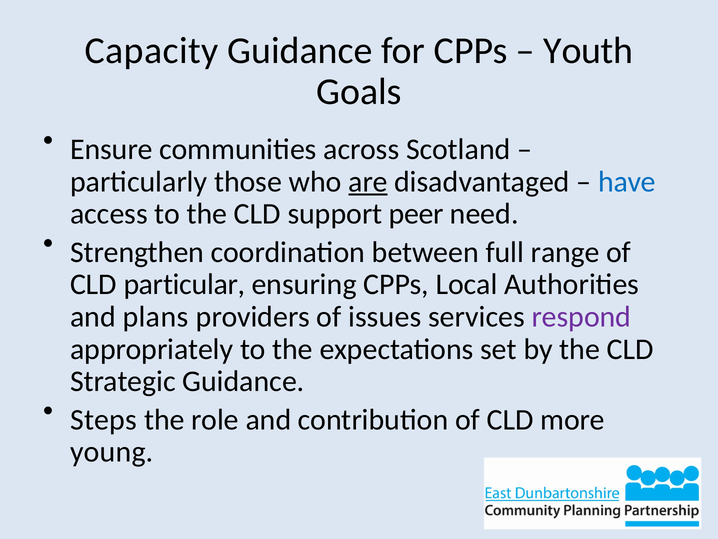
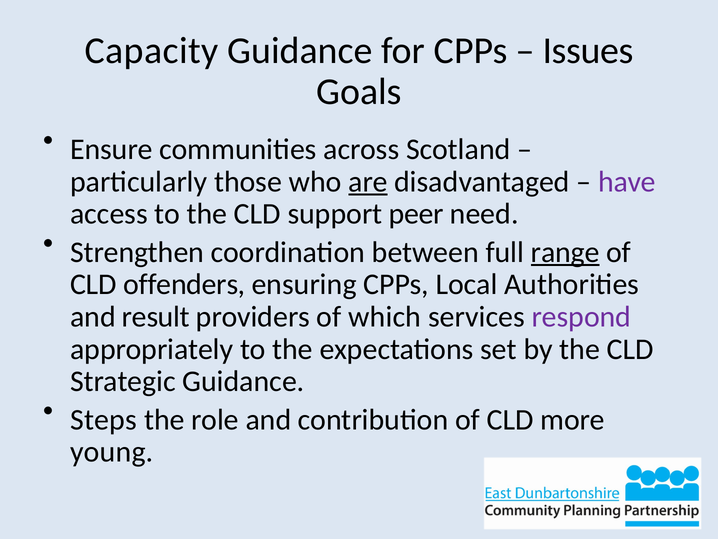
Youth: Youth -> Issues (588, 51)
have colour: blue -> purple (627, 182)
range underline: none -> present (565, 252)
particular: particular -> offenders (184, 284)
plans: plans -> result (156, 317)
issues: issues -> which (385, 317)
